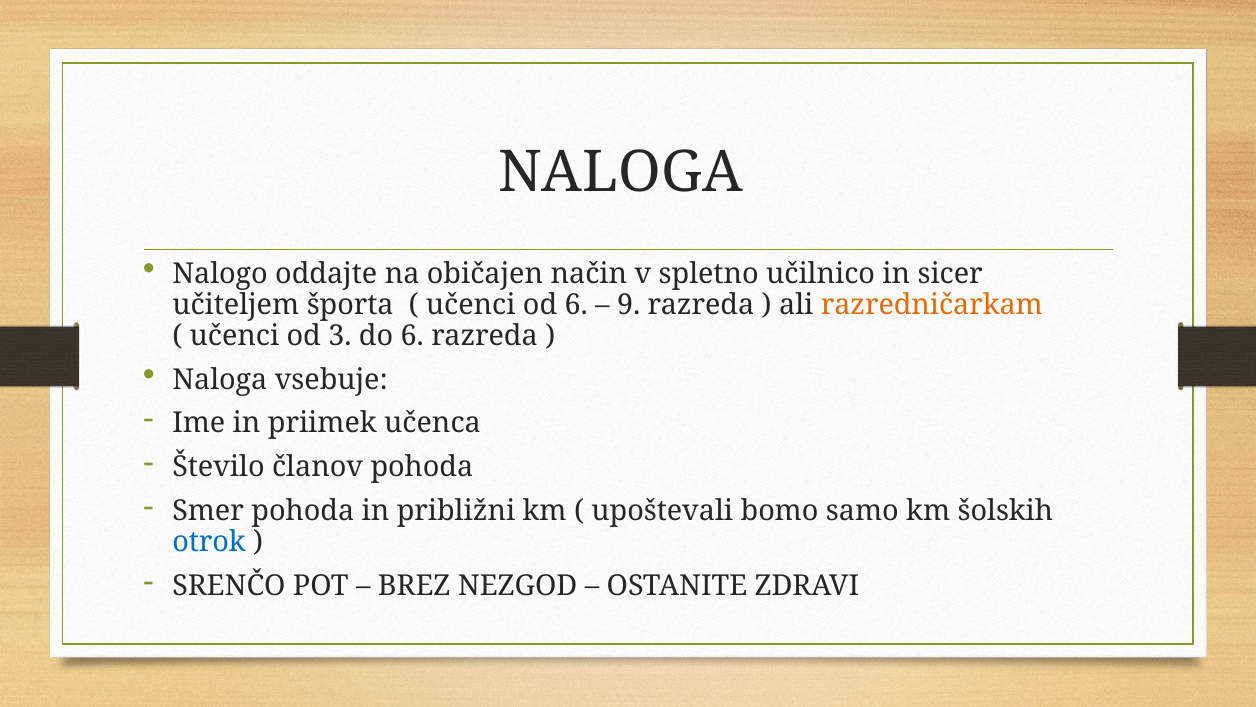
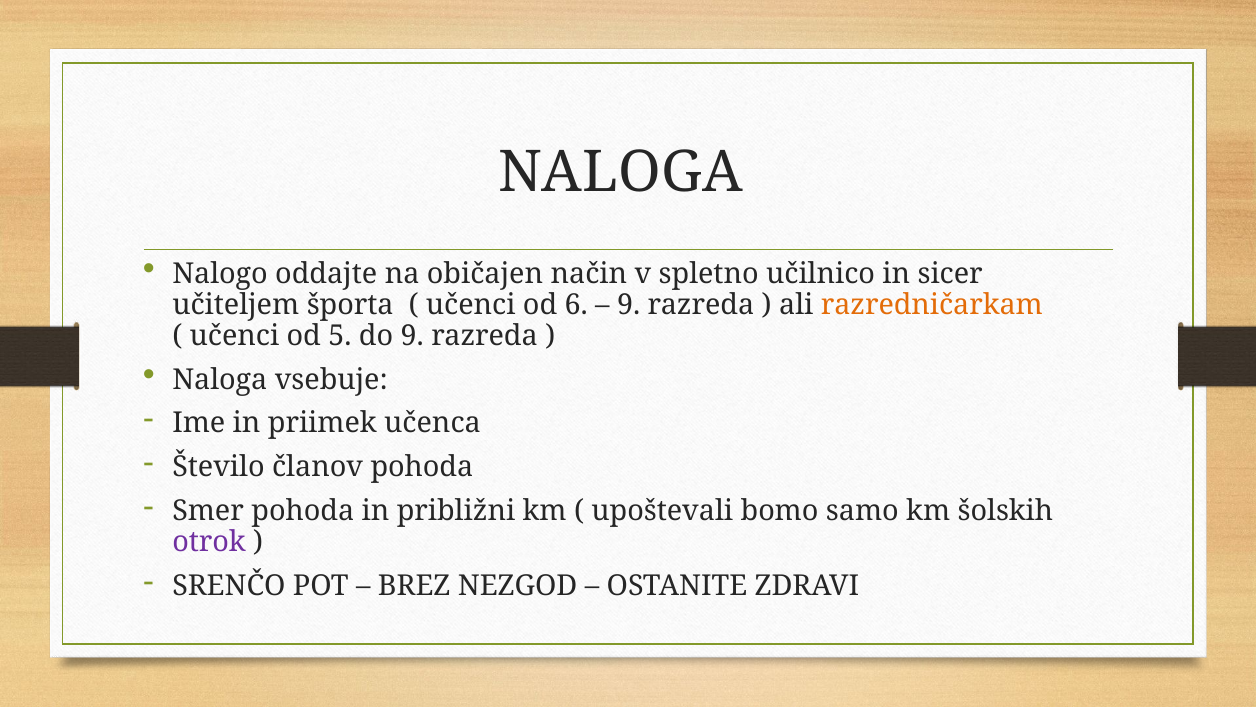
3: 3 -> 5 (340, 336)
do 6: 6 -> 9 (412, 336)
otrok colour: blue -> purple (209, 542)
